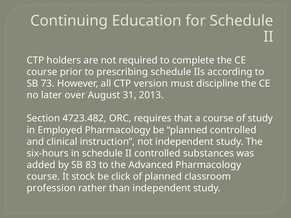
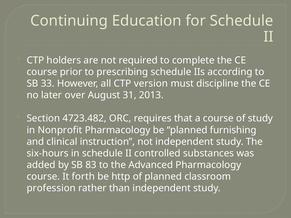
73: 73 -> 33 (48, 84)
Employed: Employed -> Nonprofit (60, 130)
planned controlled: controlled -> furnishing (233, 130)
stock: stock -> forth (83, 177)
click: click -> http (121, 177)
